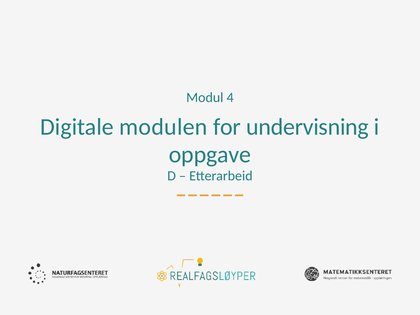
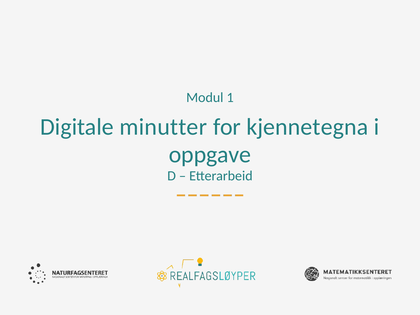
4: 4 -> 1 (230, 97)
modulen: modulen -> minutter (163, 127)
undervisning: undervisning -> kjennetegna (307, 127)
